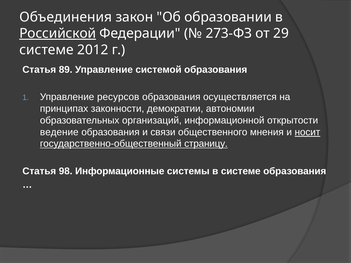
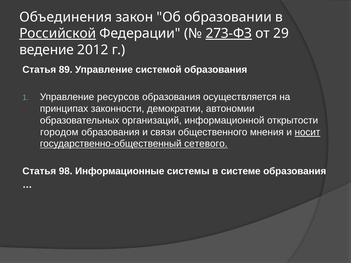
273-ФЗ underline: none -> present (229, 33)
системе: системе -> ведение (47, 50)
ведение: ведение -> городом (59, 132)
страницу: страницу -> сетевого (206, 144)
